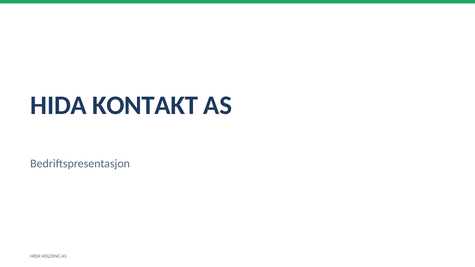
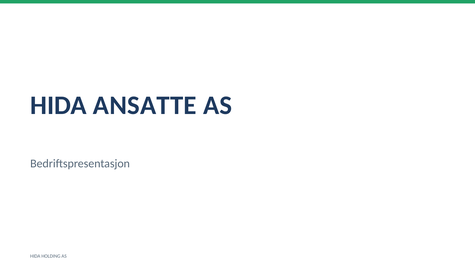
KONTAKT: KONTAKT -> ANSATTE (145, 105)
